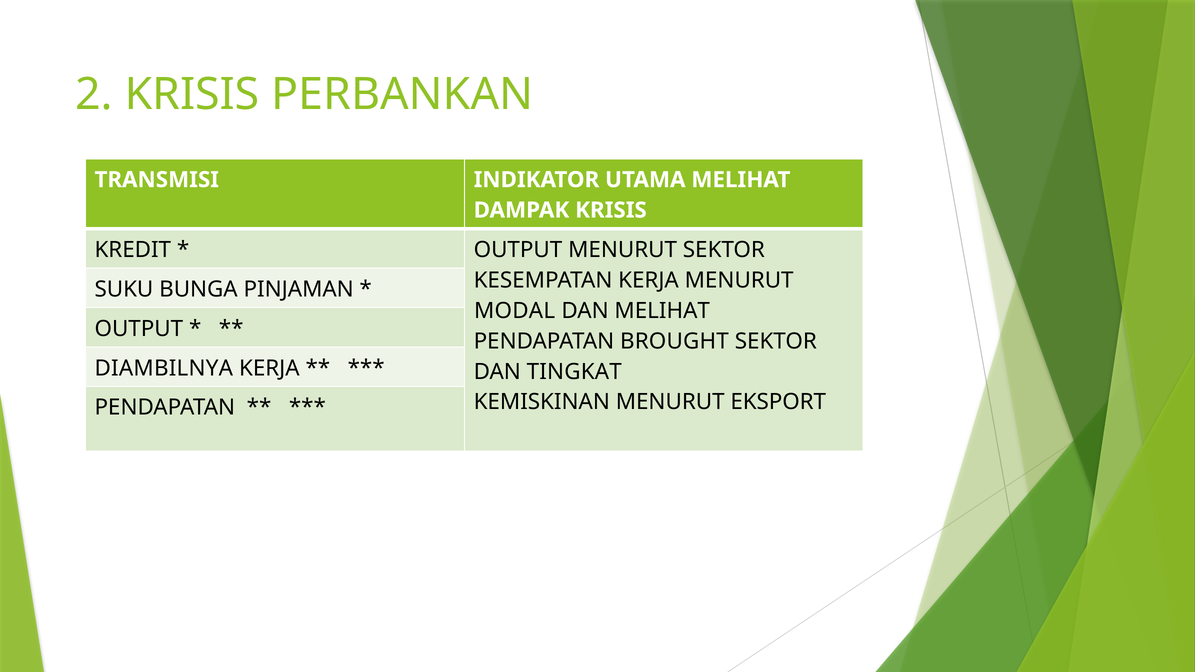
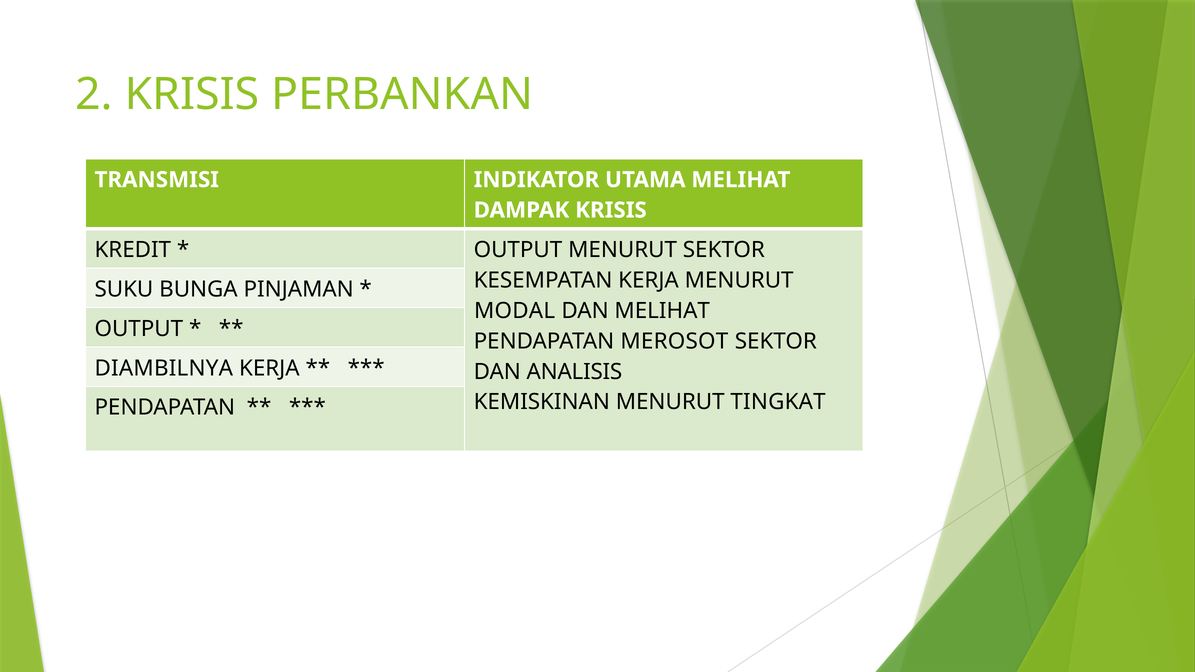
BROUGHT: BROUGHT -> MEROSOT (674, 341)
TINGKAT: TINGKAT -> ANALISIS (574, 372)
EKSPORT: EKSPORT -> TINGKAT (778, 402)
